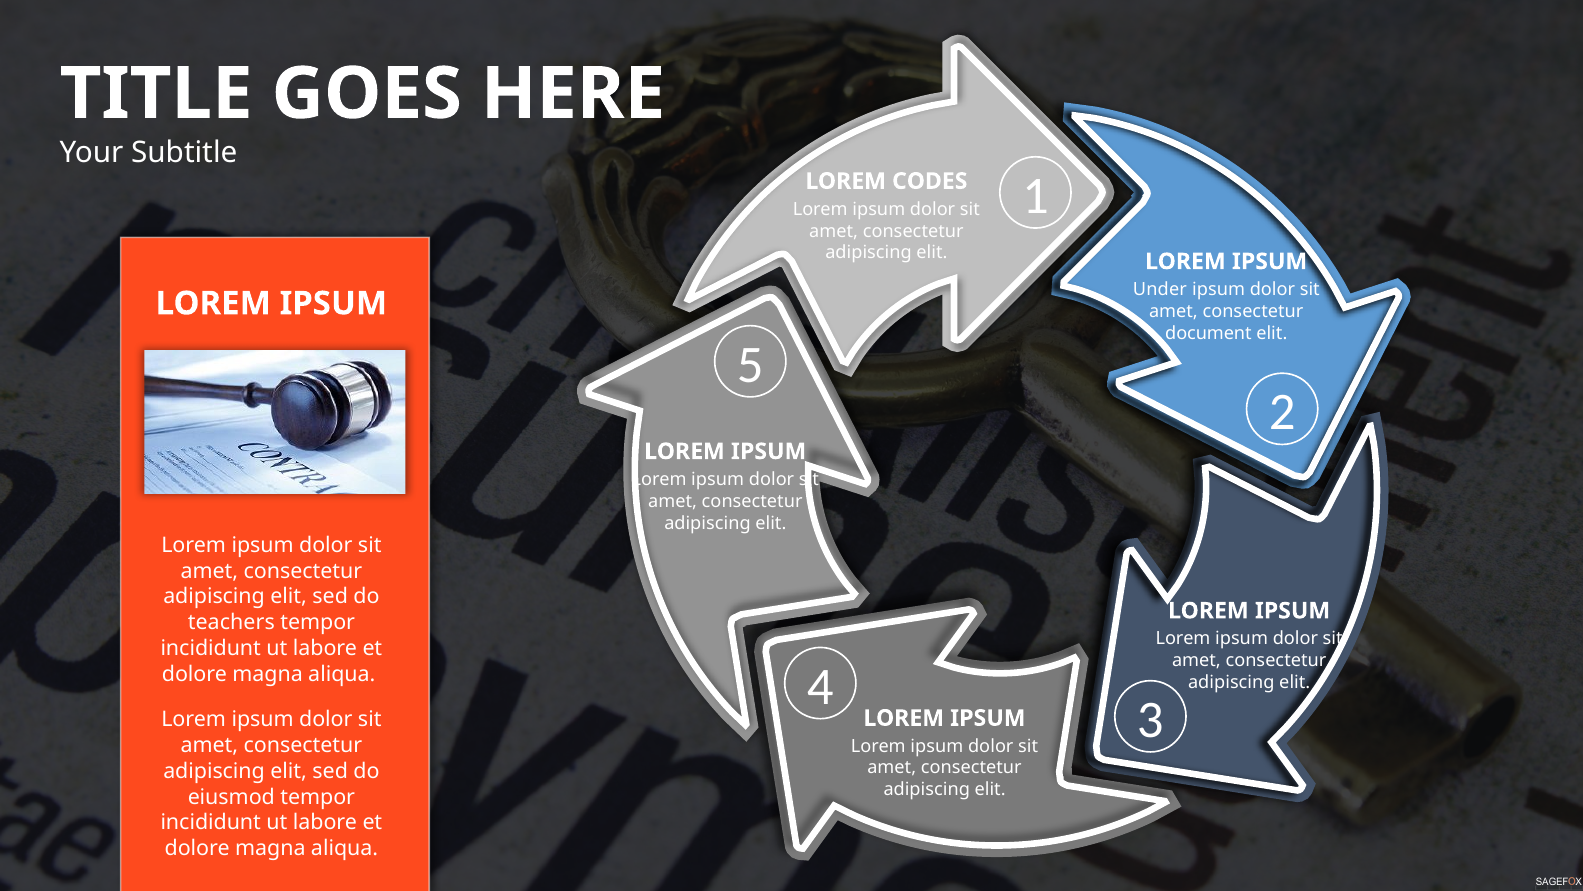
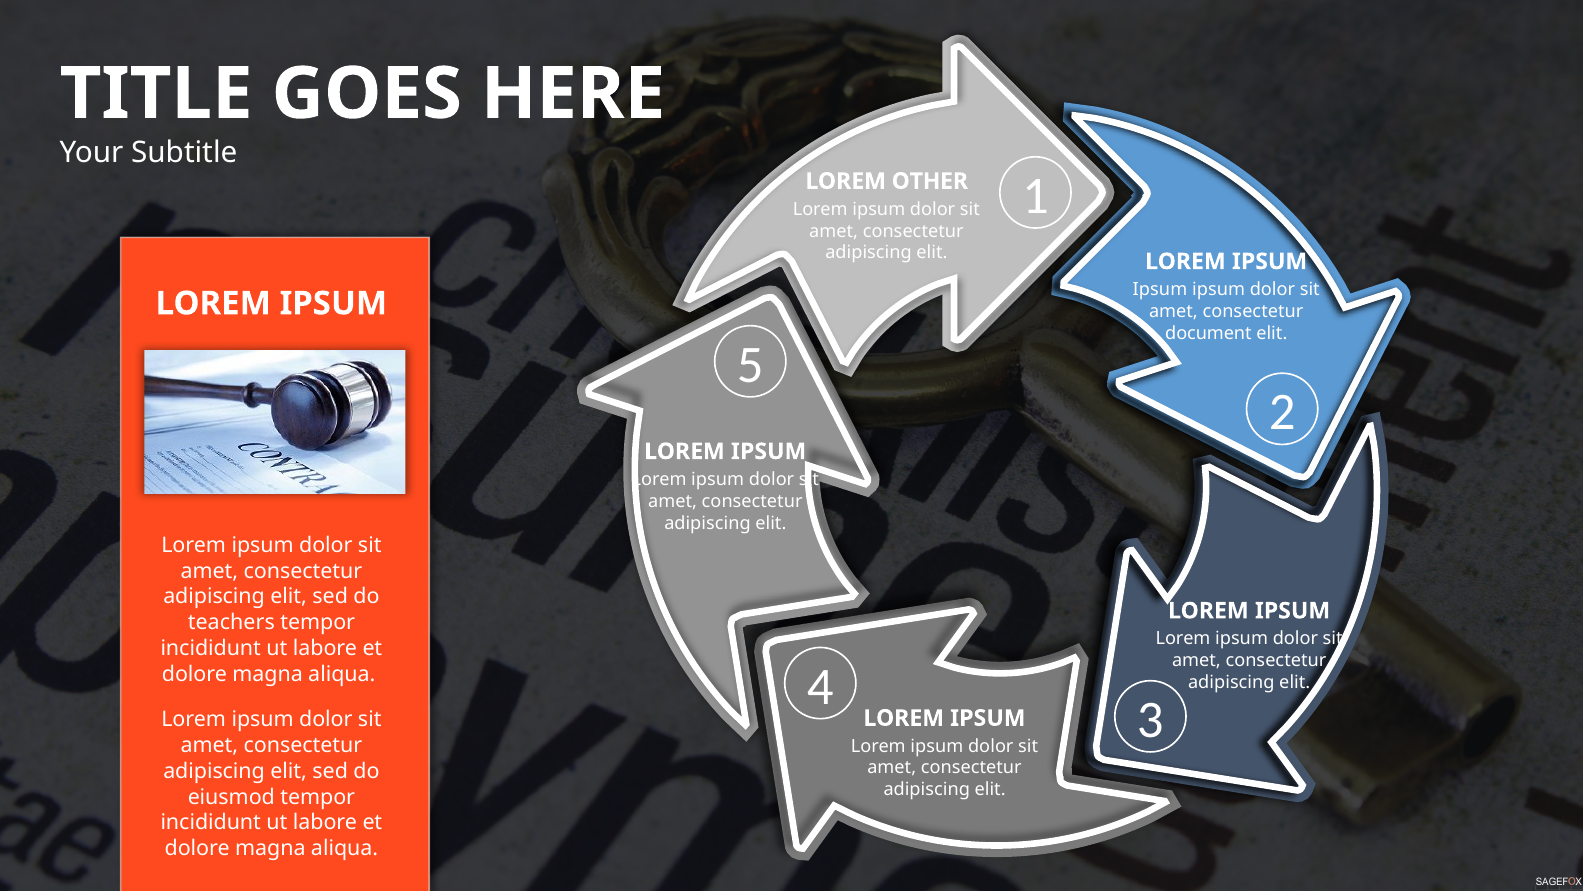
CODES: CODES -> OTHER (930, 181)
Under: Under -> Ipsum (1160, 289)
